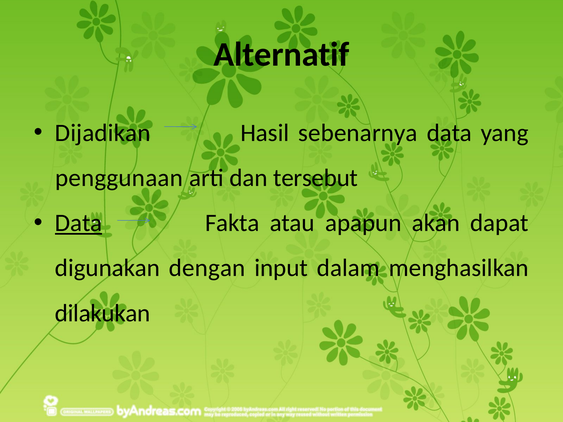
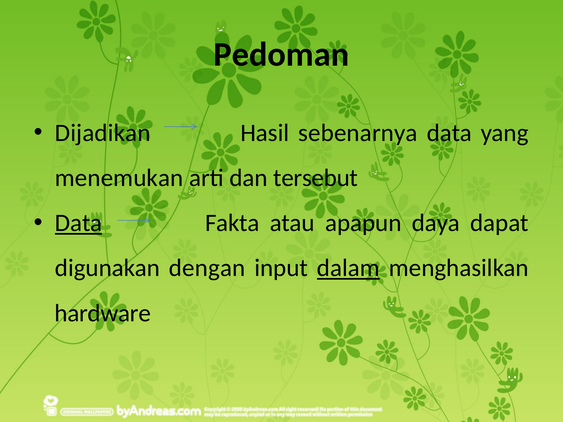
Alternatif: Alternatif -> Pedoman (281, 55)
penggunaan: penggunaan -> menemukan (119, 178)
akan: akan -> daya (436, 223)
dalam underline: none -> present (348, 268)
dilakukan: dilakukan -> hardware (103, 313)
